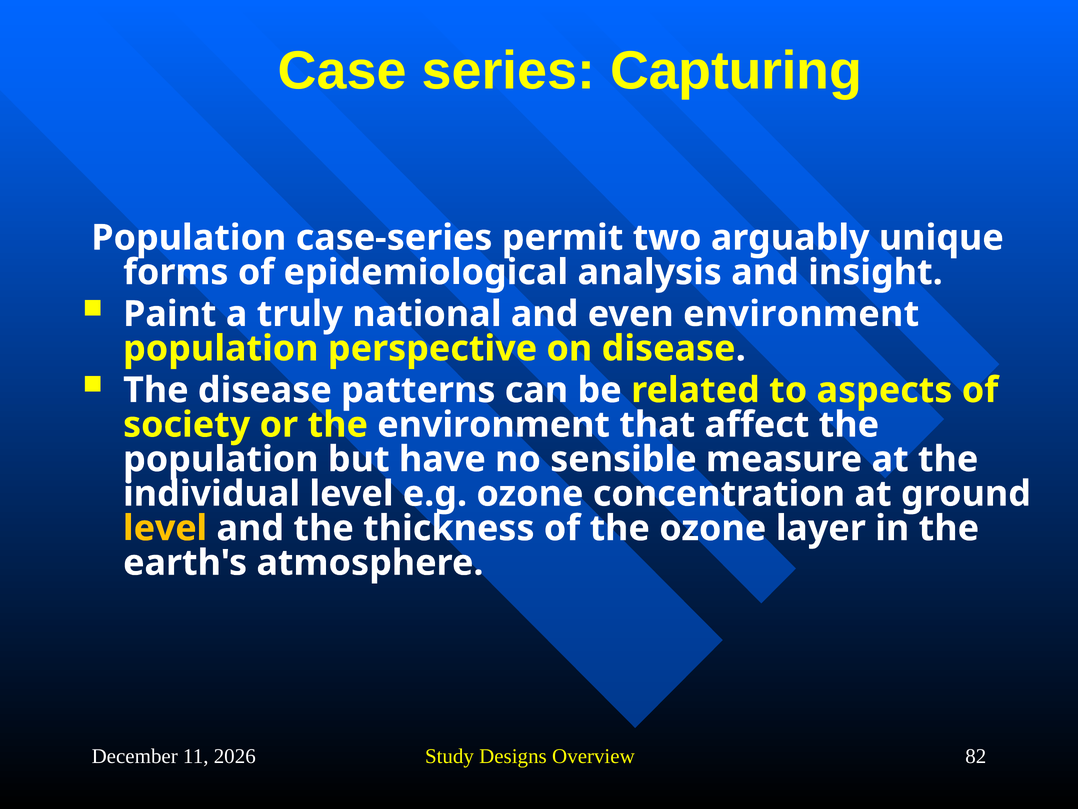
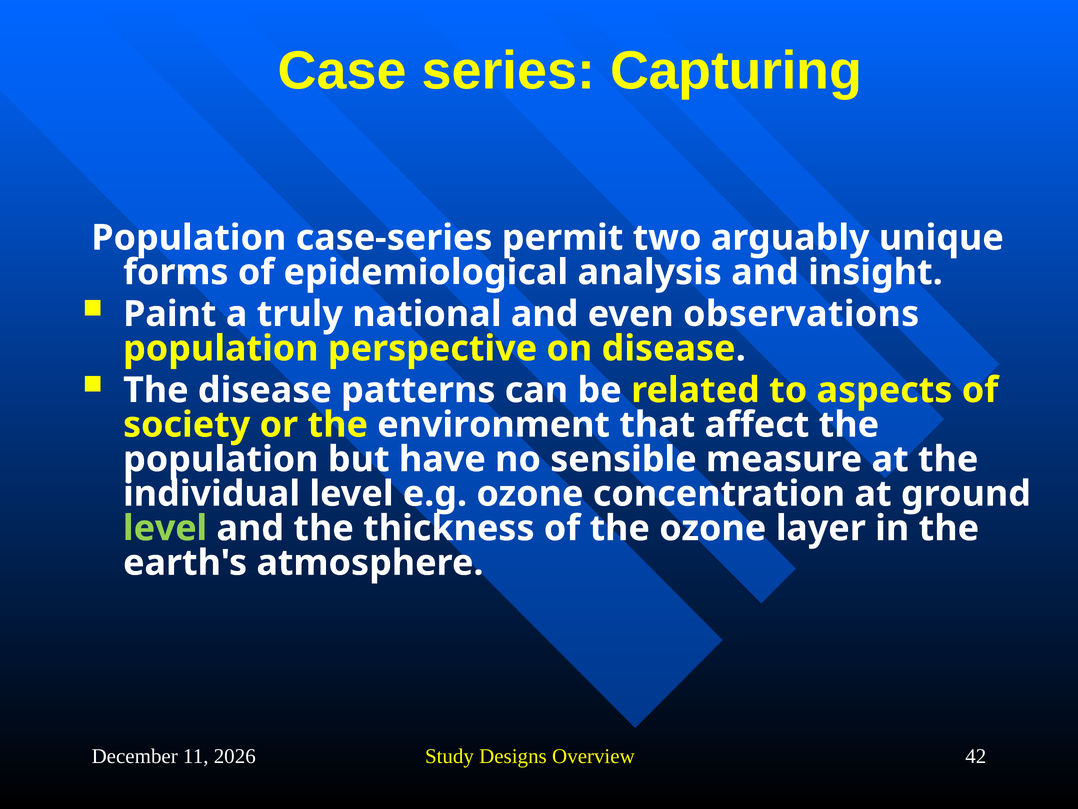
even environment: environment -> observations (801, 314)
level colour: yellow -> light green (165, 528)
82: 82 -> 42 (976, 756)
